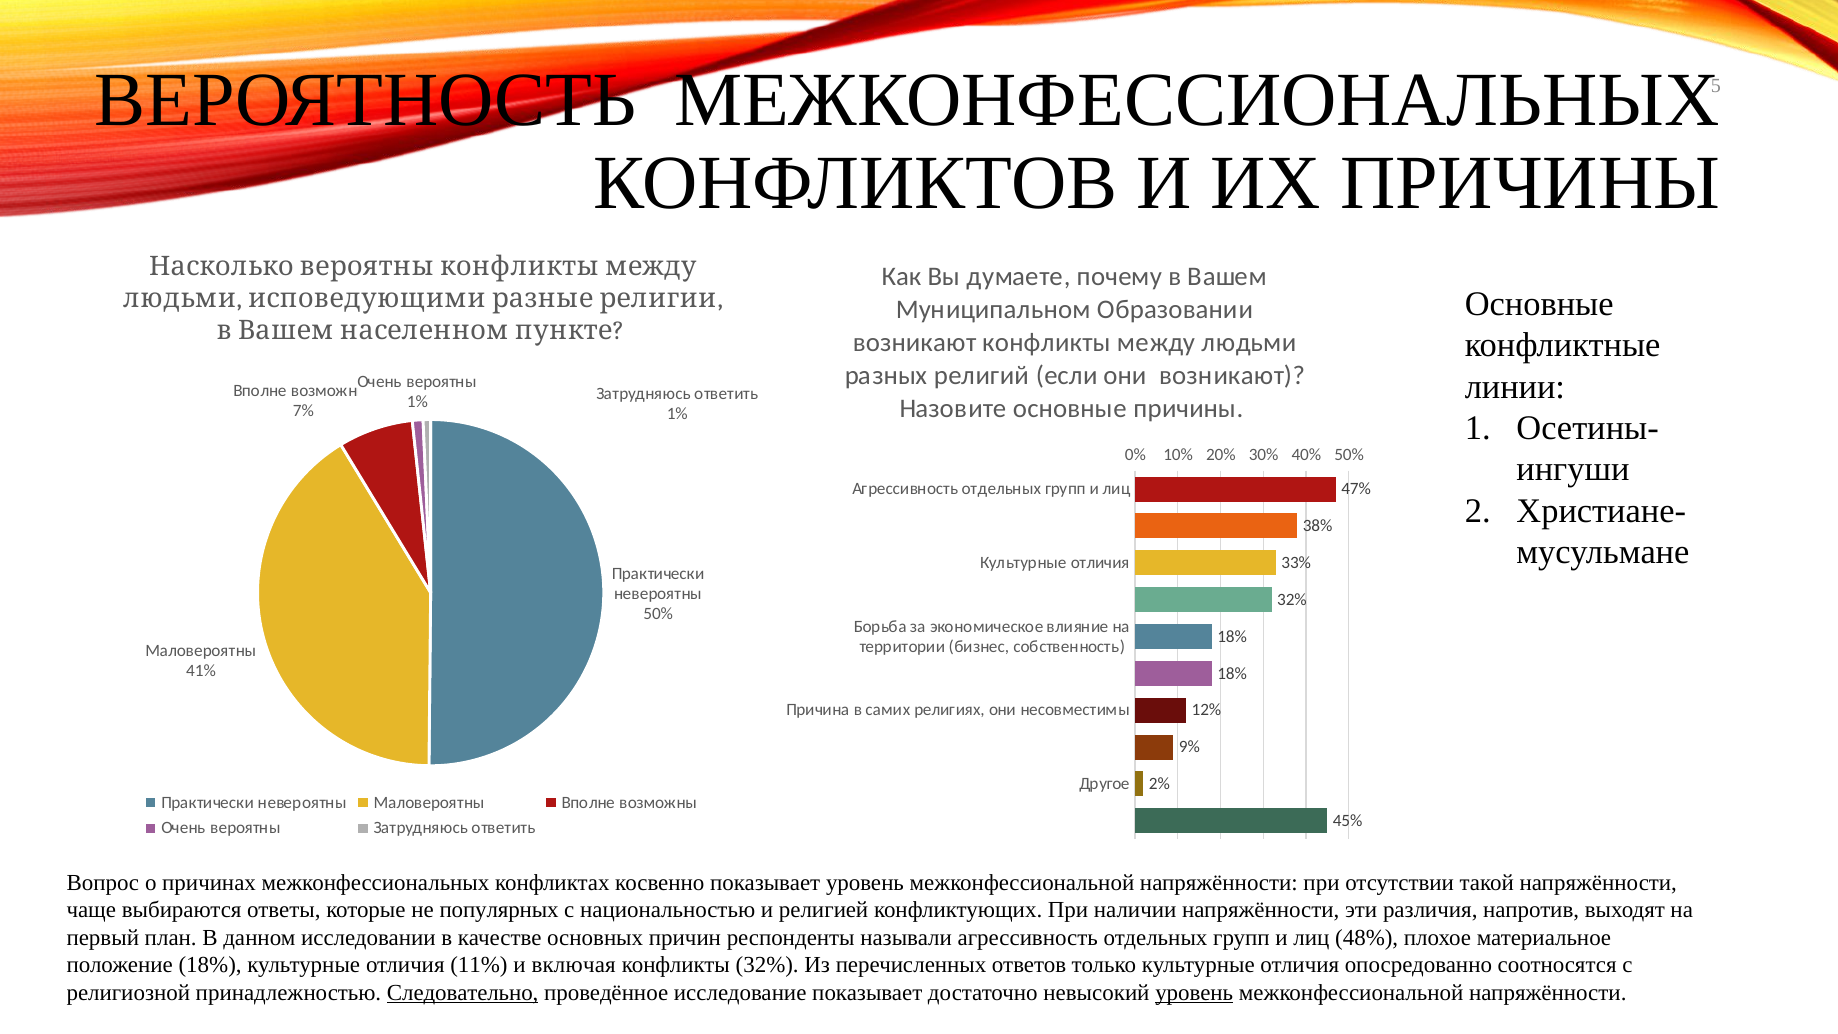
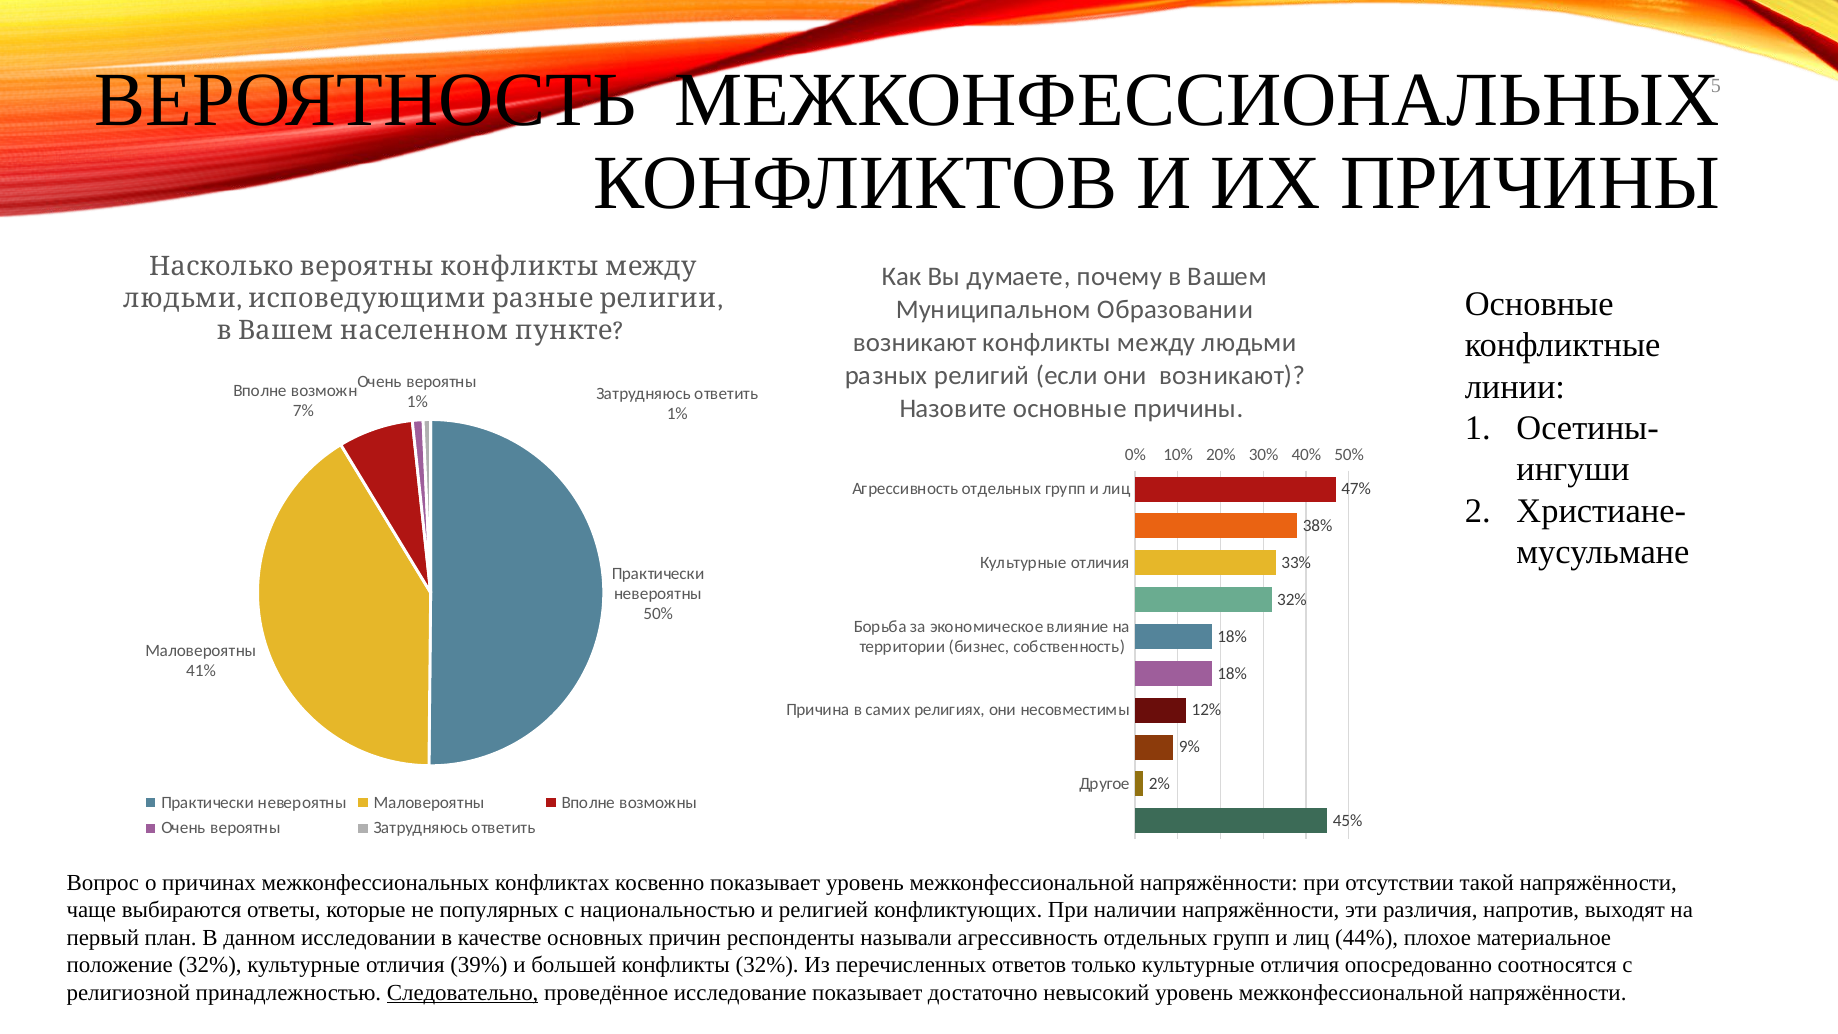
48%: 48% -> 44% (1367, 937)
положение 18%: 18% -> 32% (210, 965)
11%: 11% -> 39% (479, 965)
включая: включая -> большей (574, 965)
уровень underline: present -> none (1194, 993)
